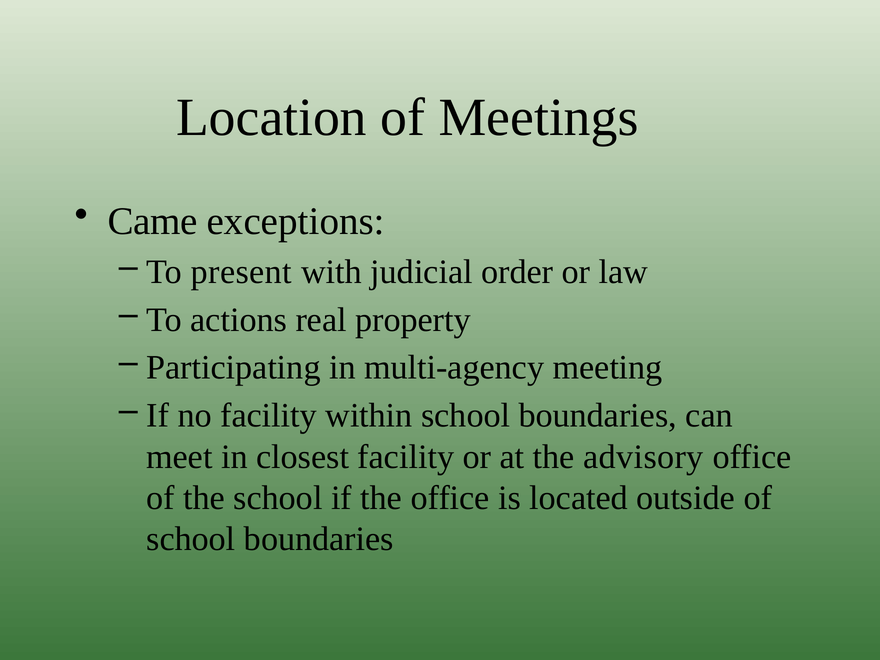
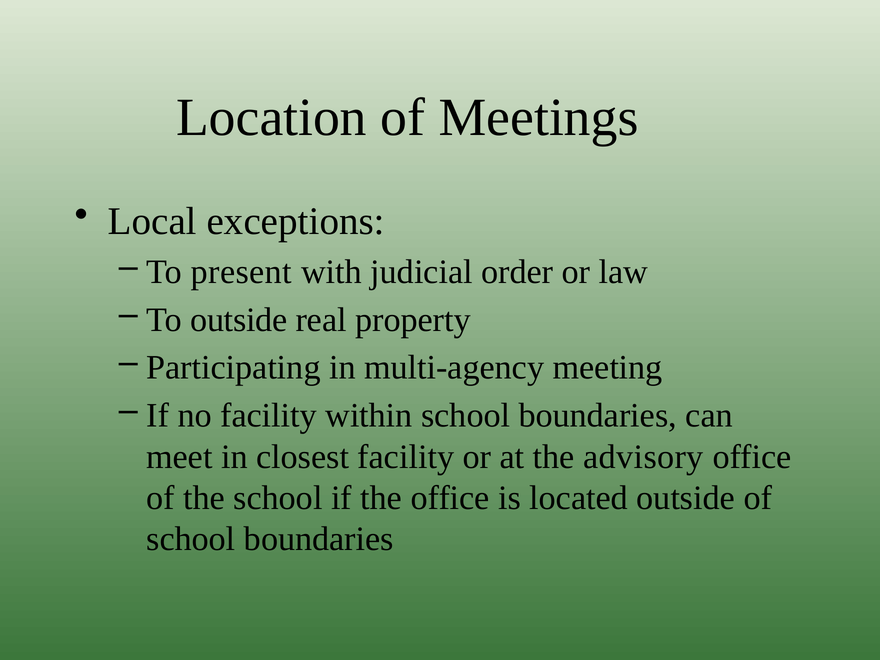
Came: Came -> Local (152, 221)
To actions: actions -> outside (239, 320)
